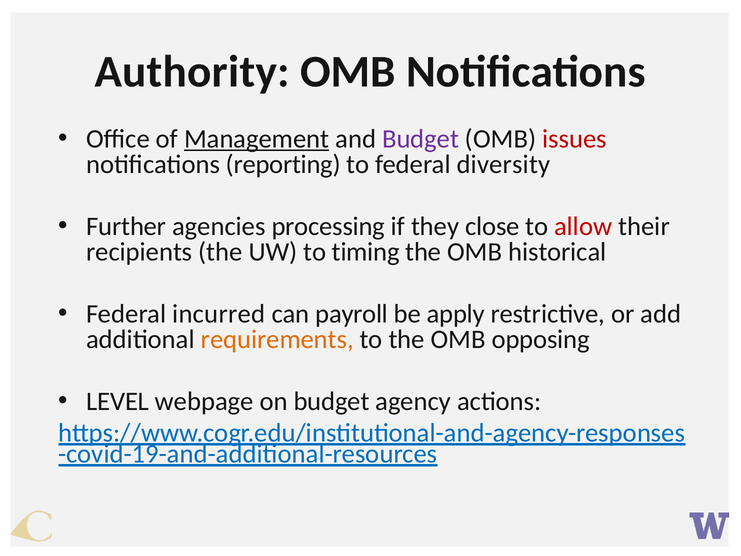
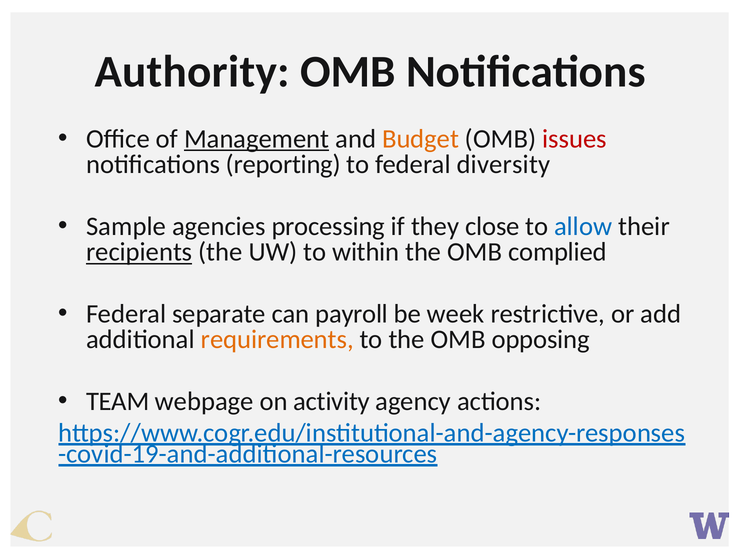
Budget colour: purple -> orange (421, 139)
Further: Further -> Sample (126, 226)
allow colour: red -> blue (583, 226)
recipients underline: none -> present (139, 252)
timing: timing -> within (366, 252)
historical: historical -> complied (557, 252)
incurred: incurred -> separate (219, 314)
apply: apply -> week (456, 314)
LEVEL: LEVEL -> TEAM (118, 401)
on budget: budget -> activity (332, 401)
